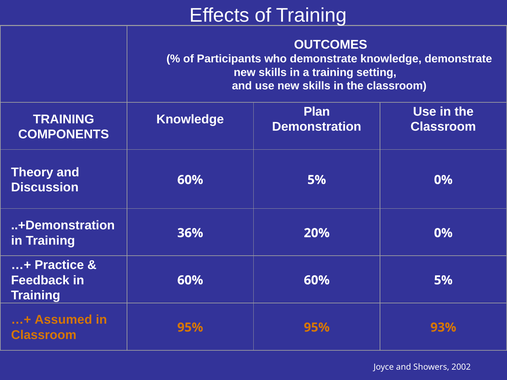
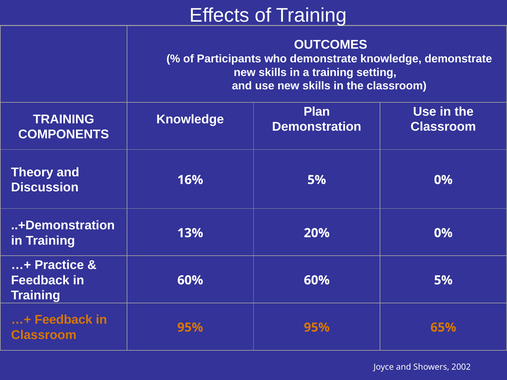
Discussion 60%: 60% -> 16% (190, 180)
36%: 36% -> 13% (190, 233)
Assumed: Assumed -> Feedback (63, 320)
93%: 93% -> 65% (443, 328)
